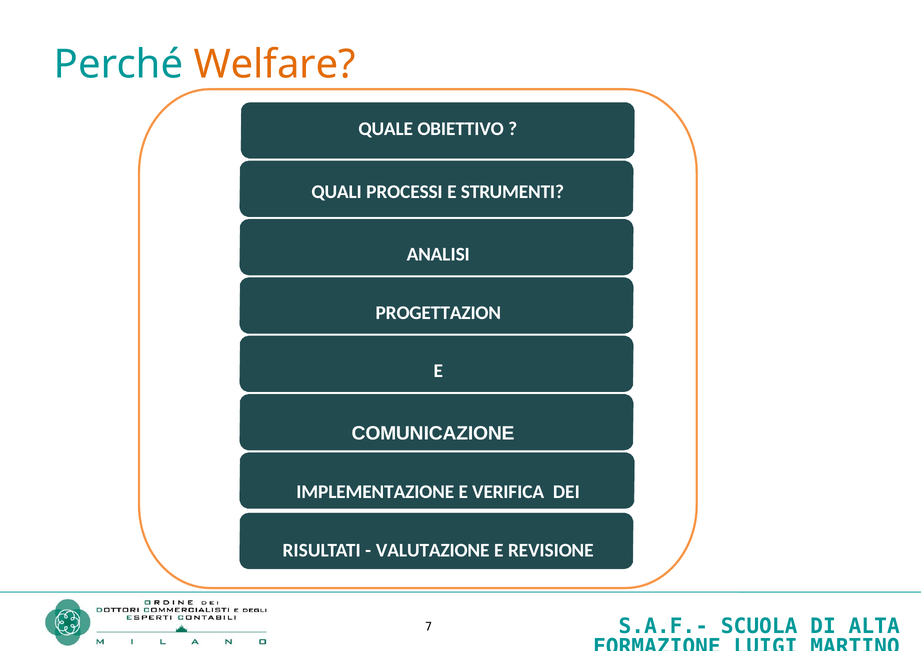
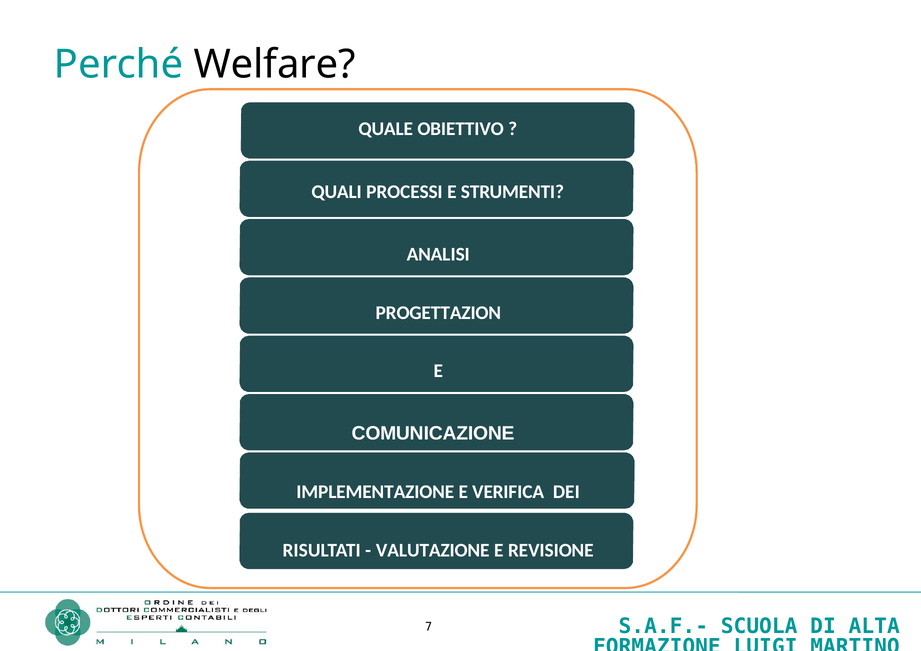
Welfare colour: orange -> black (275, 64)
